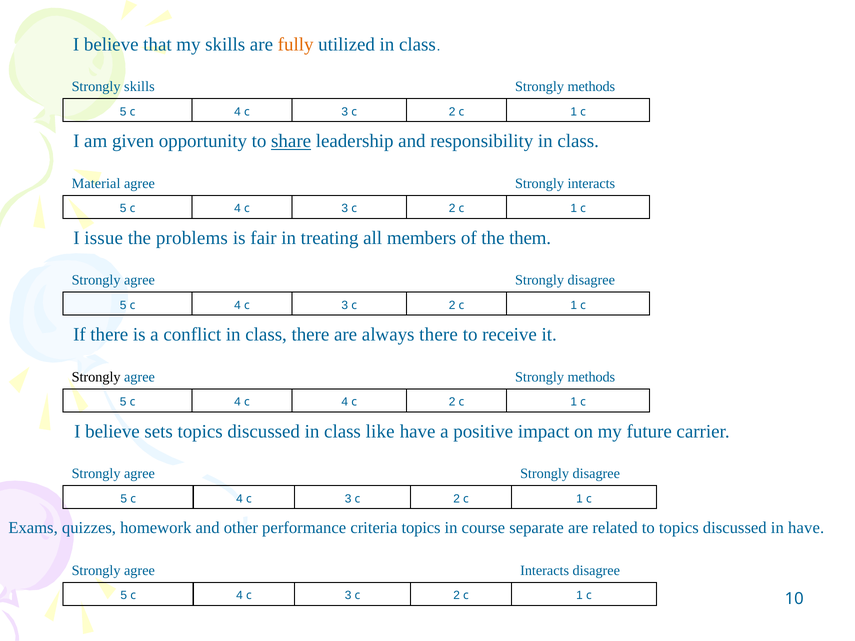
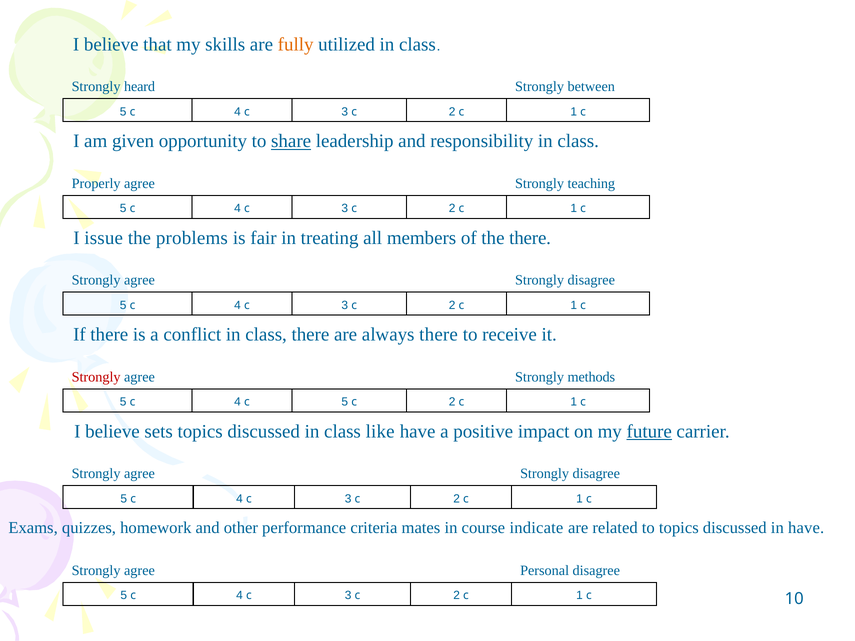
Strongly skills: skills -> heard (140, 87)
methods: methods -> between (591, 87)
Material: Material -> Properly (96, 183)
Strongly interacts: interacts -> teaching (591, 183)
the them: them -> there (530, 238)
Strongly colour: black -> red (96, 377)
4 c 4: 4 -> 5 (345, 402)
future underline: none -> present (649, 432)
criteria topics: topics -> mates (421, 528)
separate: separate -> indicate (536, 528)
agree Interacts: Interacts -> Personal (545, 571)
